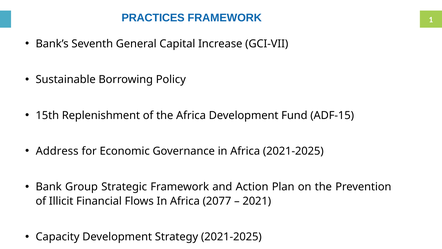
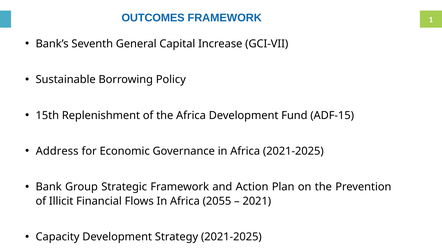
PRACTICES: PRACTICES -> OUTCOMES (153, 18)
2077: 2077 -> 2055 (217, 201)
